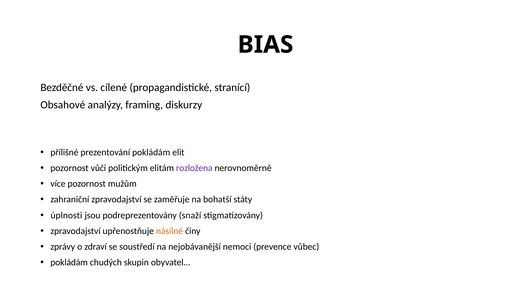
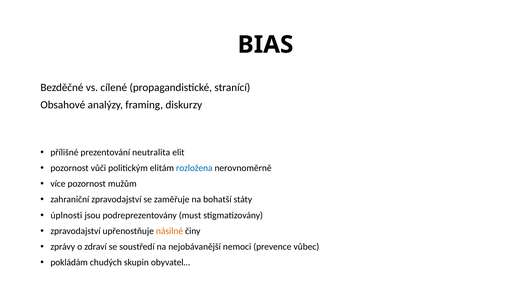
prezentování pokládám: pokládám -> neutralita (151, 152)
rozložena colour: purple -> blue (194, 168)
snaží: snaží -> must (190, 215)
